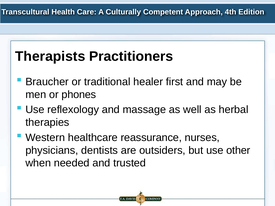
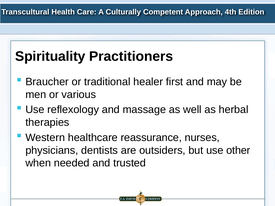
Therapists: Therapists -> Spirituality (50, 56)
phones: phones -> various (79, 95)
